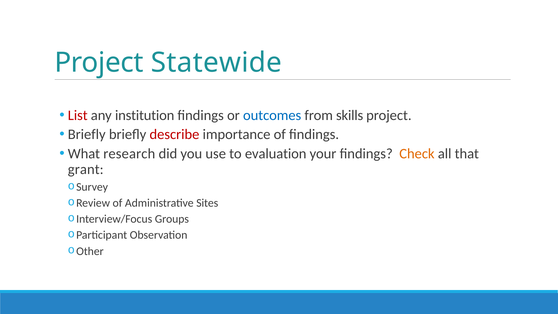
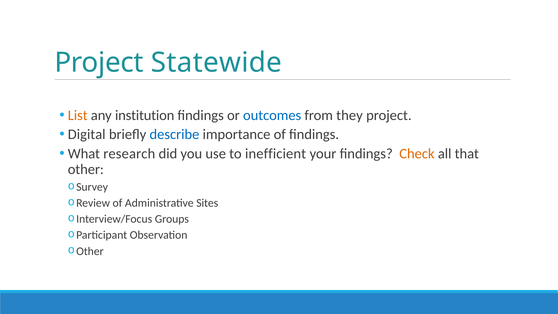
List colour: red -> orange (78, 115)
skills: skills -> they (350, 115)
Briefly: Briefly -> Digital (87, 134)
describe colour: red -> blue (174, 134)
evaluation: evaluation -> inefficient (276, 154)
grant: grant -> other (86, 169)
